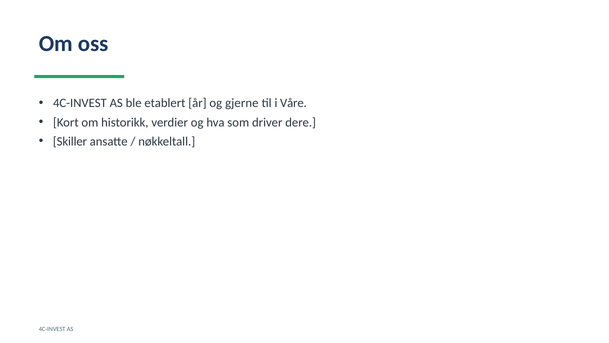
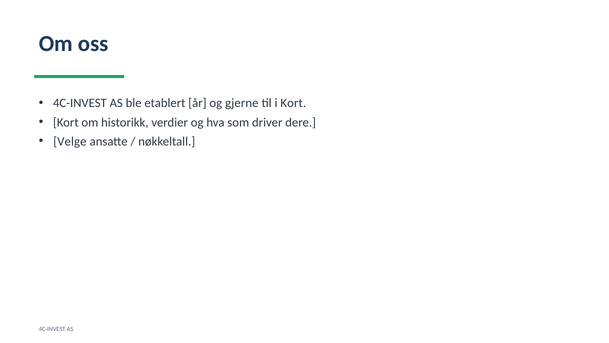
i Våre: Våre -> Kort (293, 103)
Skiller: Skiller -> Velge (70, 141)
